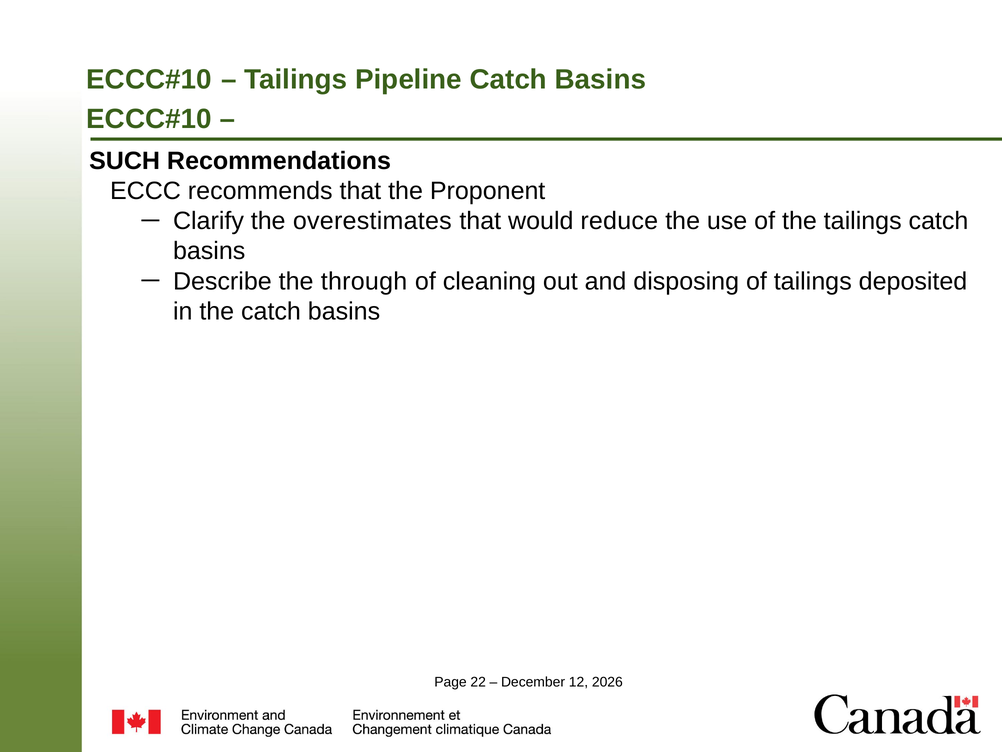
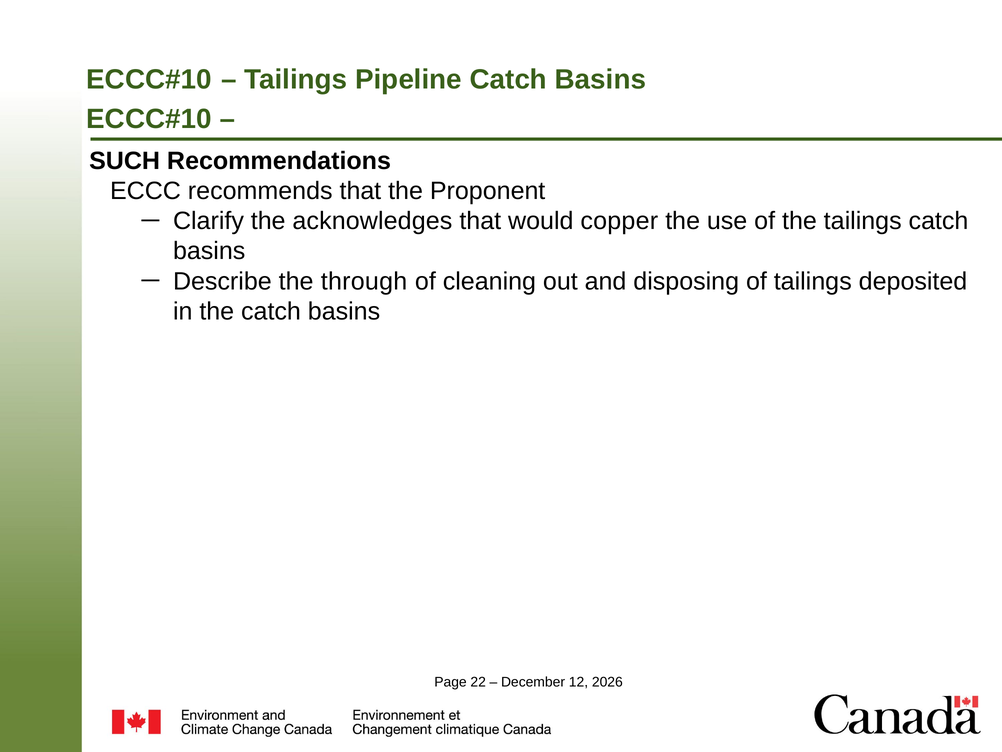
overestimates: overestimates -> acknowledges (372, 221)
reduce: reduce -> copper (619, 221)
